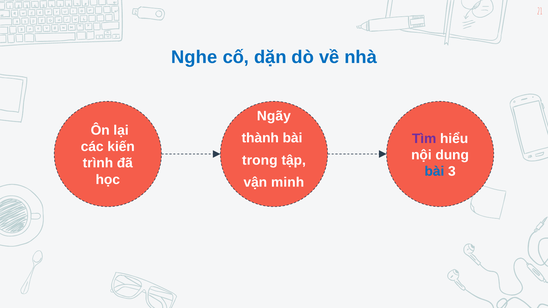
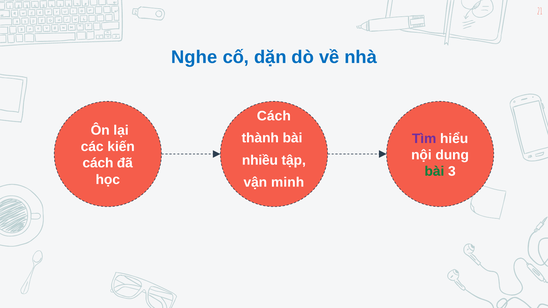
Ngãy: Ngãy -> Cách (274, 116)
trong: trong -> nhiều (260, 160)
trình: trình -> cách (98, 163)
bài colour: blue -> green (434, 171)
